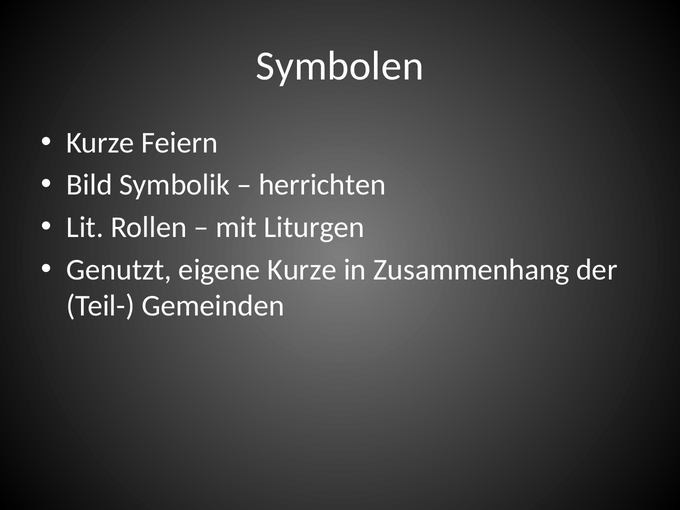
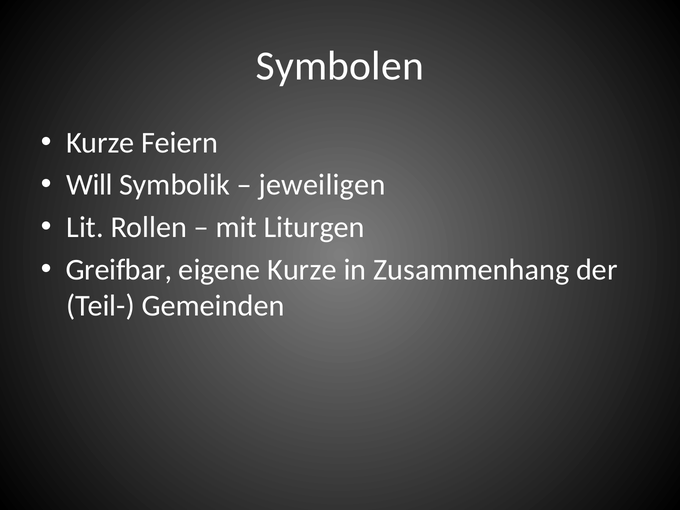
Bild: Bild -> Will (89, 185)
herrichten: herrichten -> jeweiligen (322, 185)
Genutzt: Genutzt -> Greifbar (119, 270)
